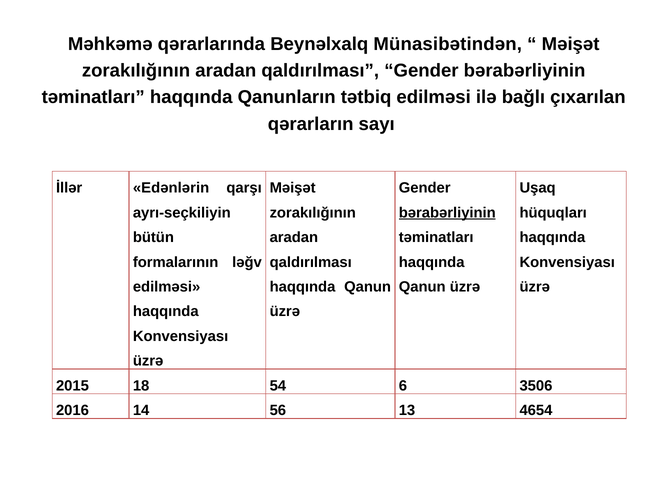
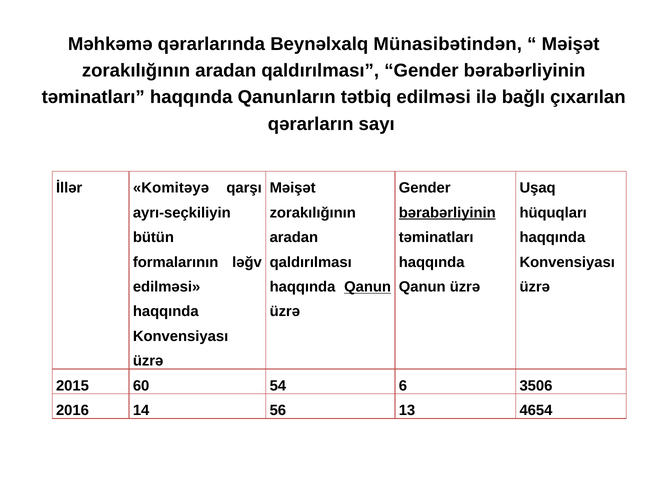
Edənlərin: Edənlərin -> Komitəyə (171, 188)
Qanun underline: none -> present (368, 287)
18: 18 -> 60 (141, 386)
